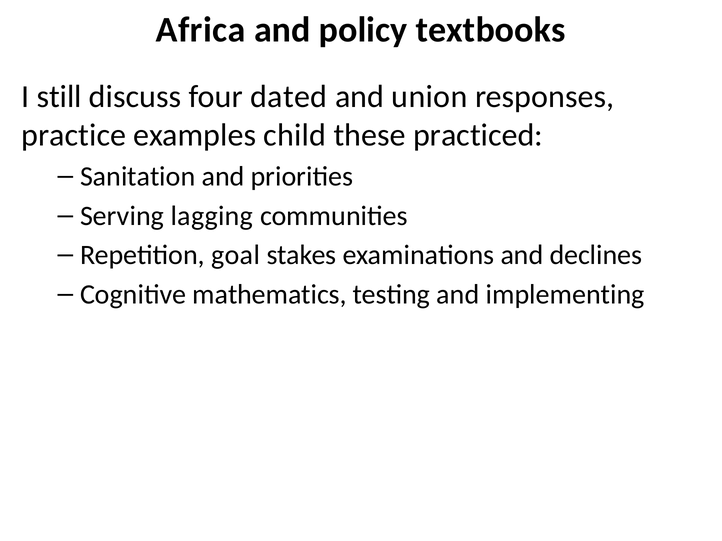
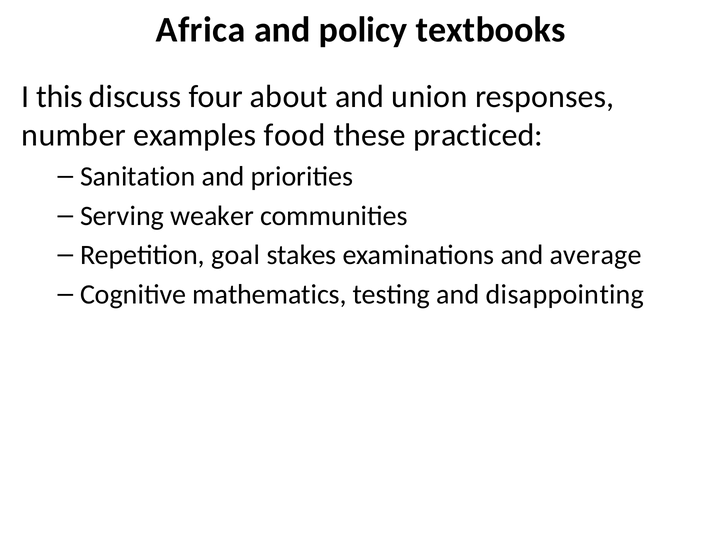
still: still -> this (59, 97)
dated: dated -> about (289, 97)
practice: practice -> number (74, 135)
child: child -> food (295, 135)
lagging: lagging -> weaker (212, 216)
declines: declines -> average (596, 255)
implementing: implementing -> disappointing (565, 295)
